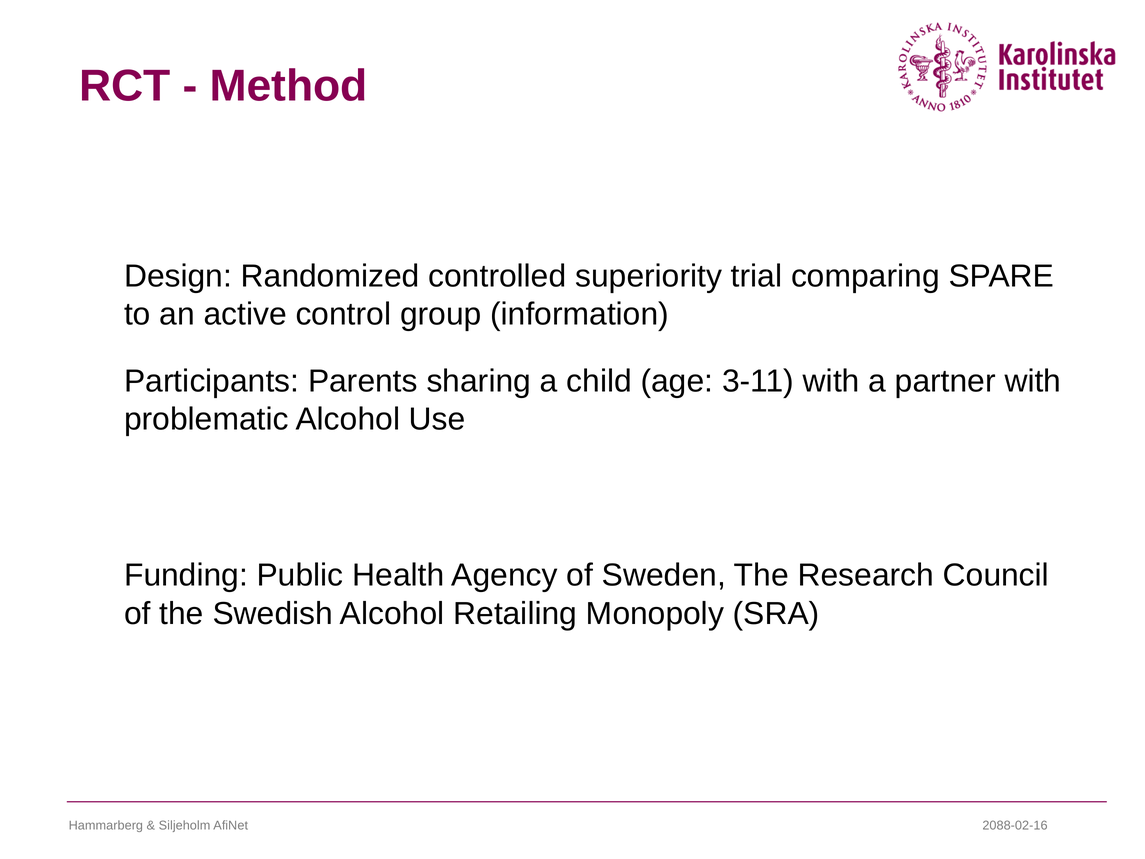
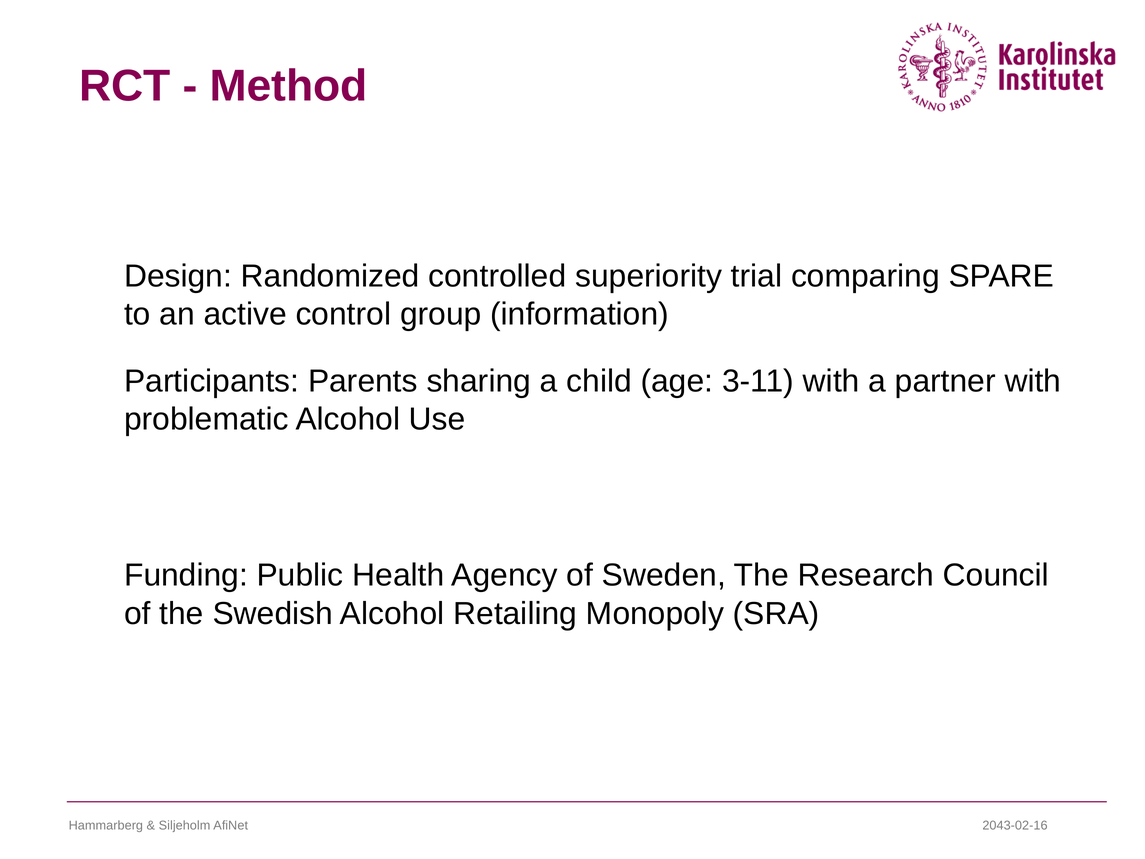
2088-02-16: 2088-02-16 -> 2043-02-16 (1015, 825)
